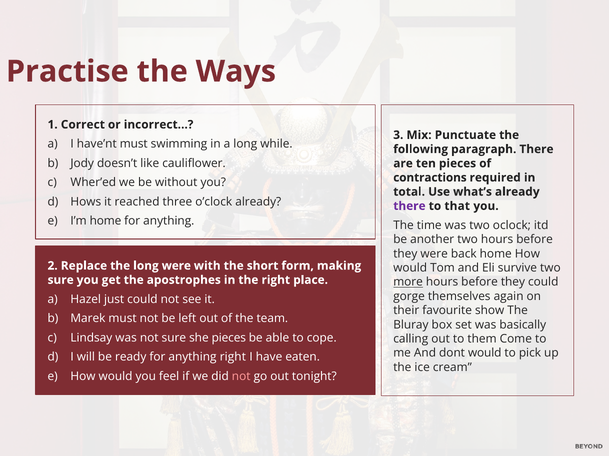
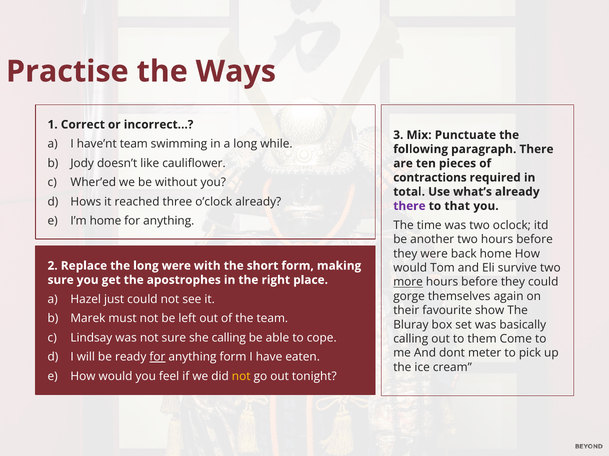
have’nt must: must -> team (134, 144)
she pieces: pieces -> calling (229, 338)
dont would: would -> meter (485, 354)
for underline: none -> present (157, 358)
anything right: right -> form (233, 358)
not colour: pink -> yellow (241, 377)
